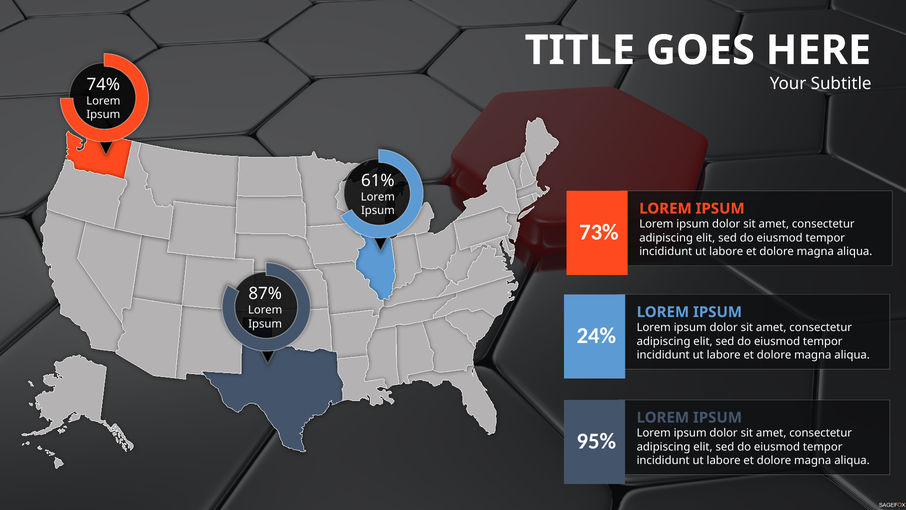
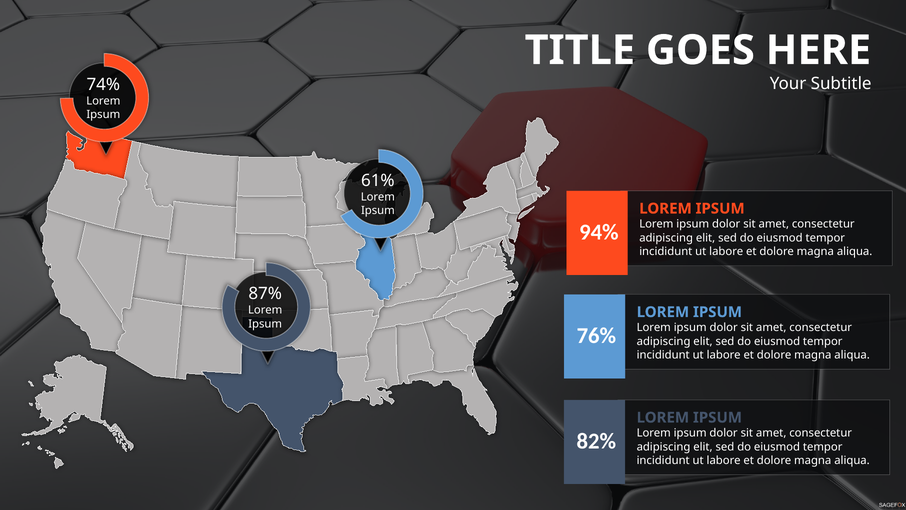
73%: 73% -> 94% (599, 232)
24%: 24% -> 76% (596, 335)
95%: 95% -> 82% (596, 441)
